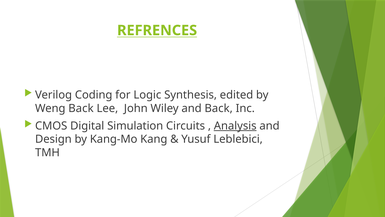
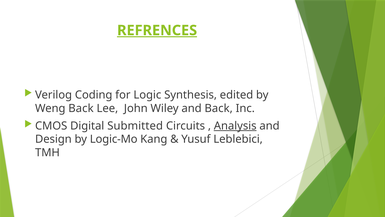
REFRENCES underline: none -> present (157, 30)
Simulation: Simulation -> Submitted (135, 126)
Kang-Mo: Kang-Mo -> Logic-Mo (114, 139)
